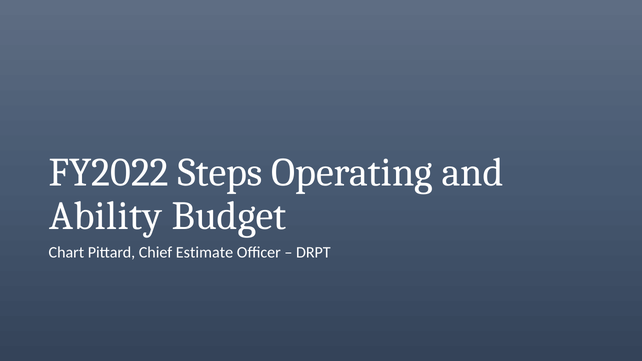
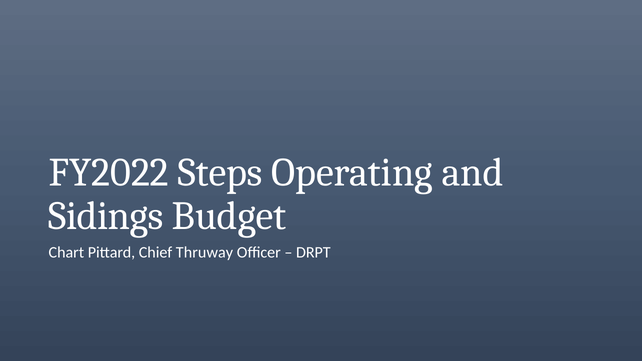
Ability: Ability -> Sidings (106, 216)
Estimate: Estimate -> Thruway (204, 253)
